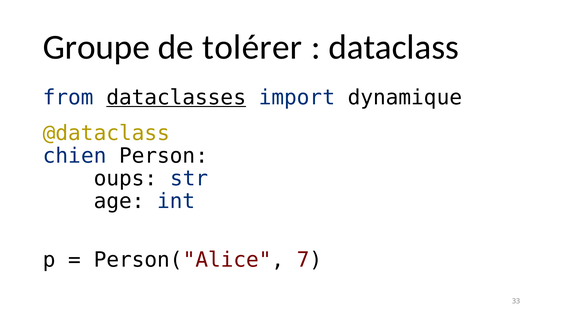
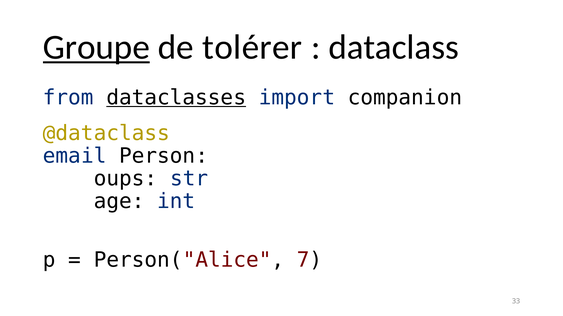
Groupe underline: none -> present (96, 47)
dynamique: dynamique -> companion (405, 98)
chien: chien -> email (75, 156)
